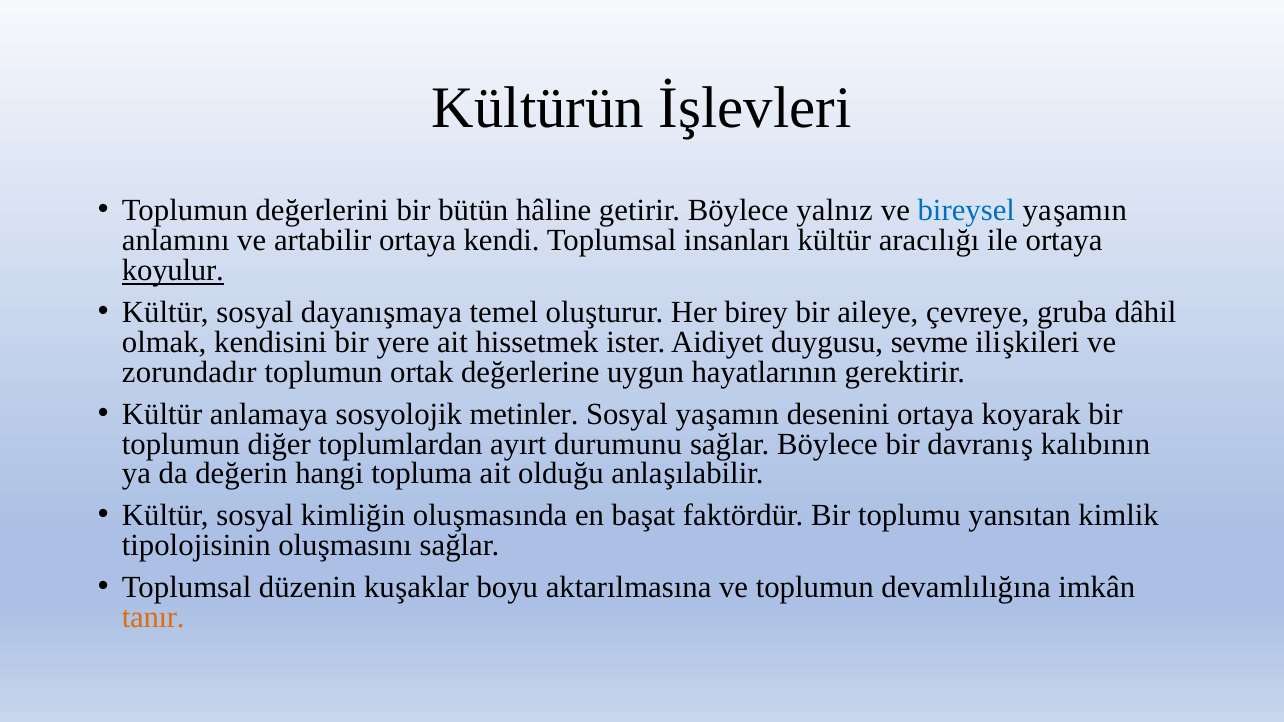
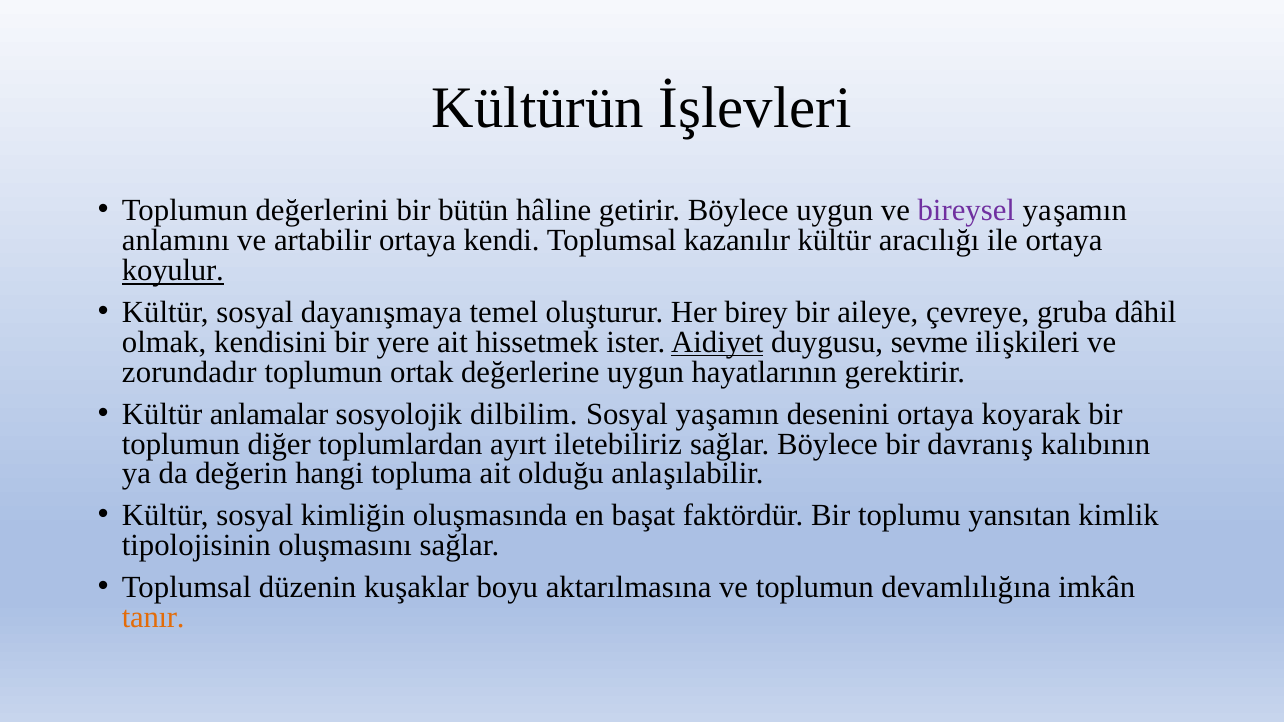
Böylece yalnız: yalnız -> uygun (835, 211)
bireysel colour: blue -> purple (966, 211)
insanları: insanları -> kazanılır (737, 241)
Aidiyet underline: none -> present (717, 342)
anlamaya: anlamaya -> anlamalar (269, 414)
metinler: metinler -> dilbilim (524, 414)
durumunu: durumunu -> iletebiliriz (618, 444)
